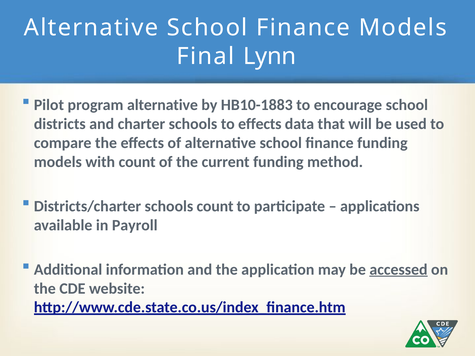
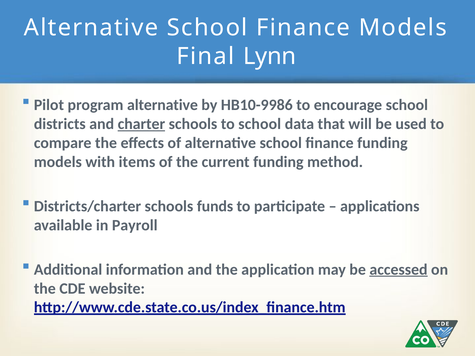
HB10-1883: HB10-1883 -> HB10-9986 (257, 105)
charter underline: none -> present (141, 124)
to effects: effects -> school (260, 124)
with count: count -> items (137, 162)
schools count: count -> funds (215, 206)
